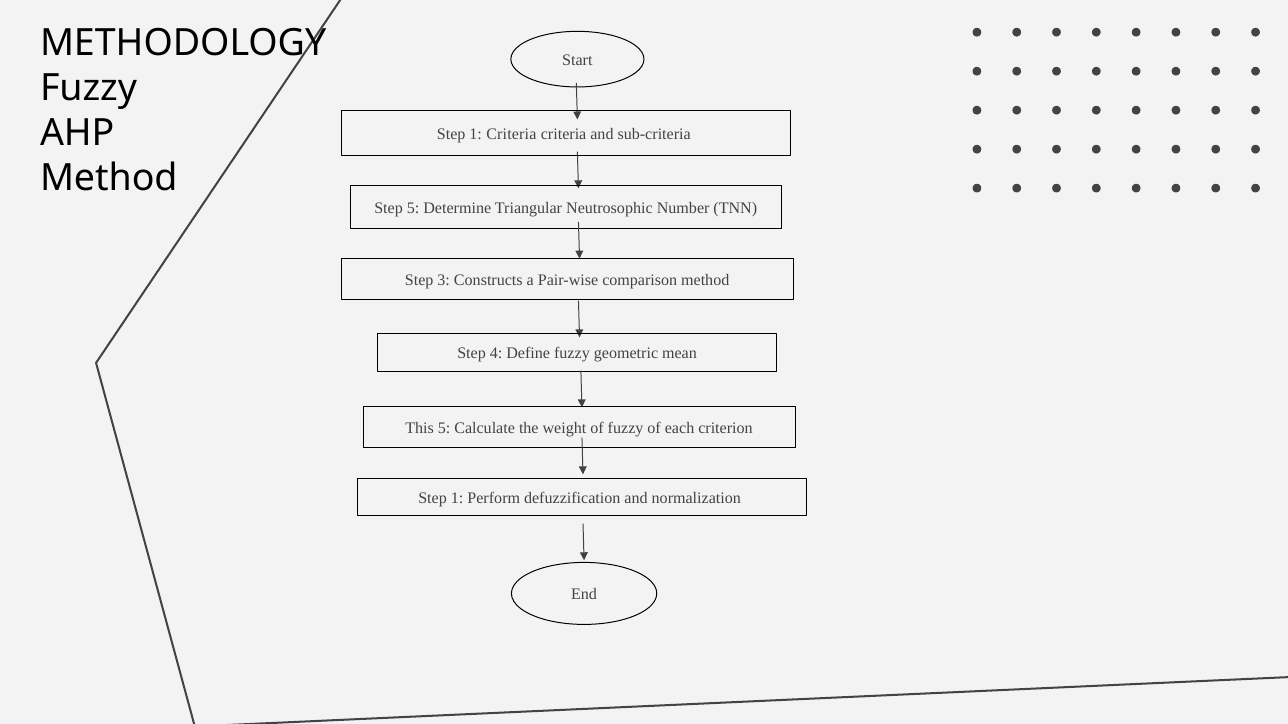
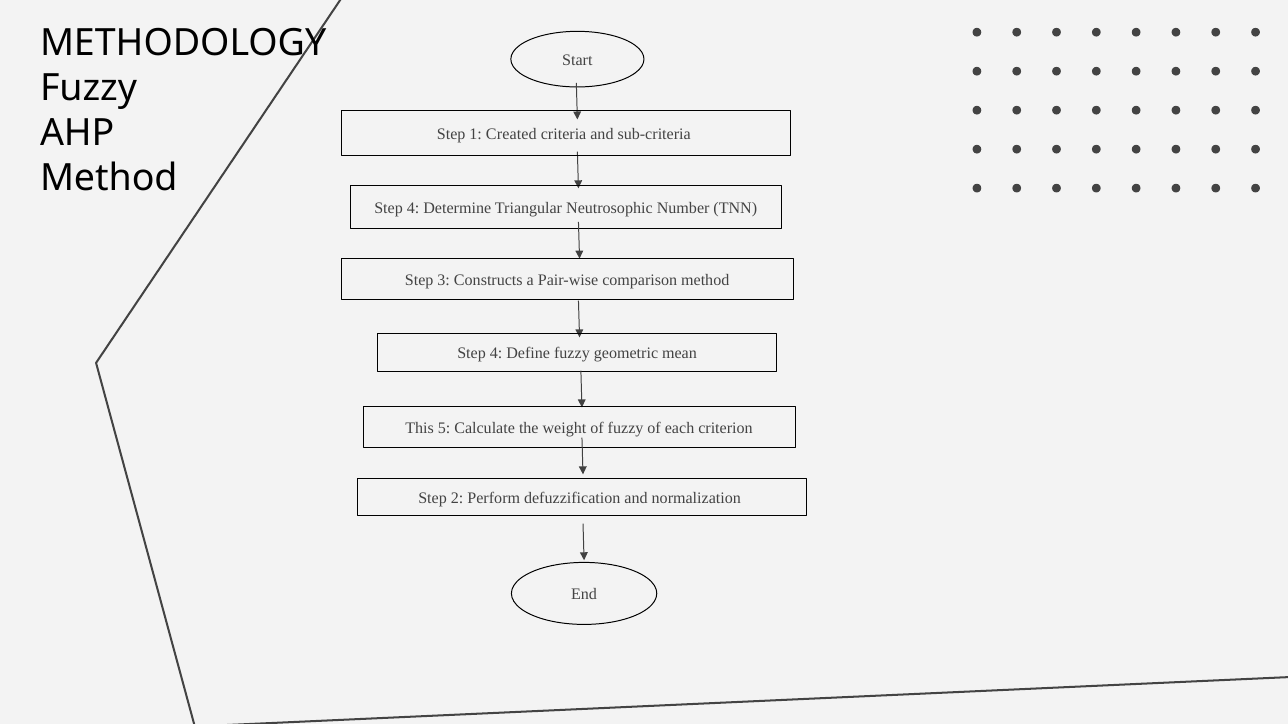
1 Criteria: Criteria -> Created (511, 134)
5: 5 -> 4 (413, 208)
1: 1 -> 2 (457, 498)
